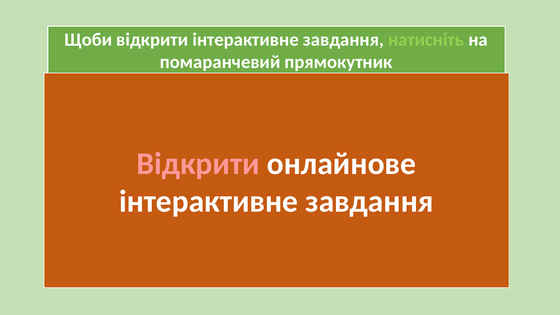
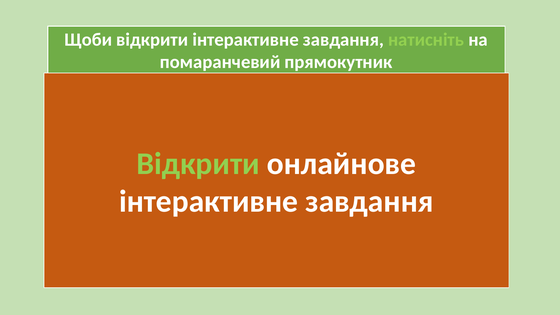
Відкрити colour: pink -> light green (198, 164)
